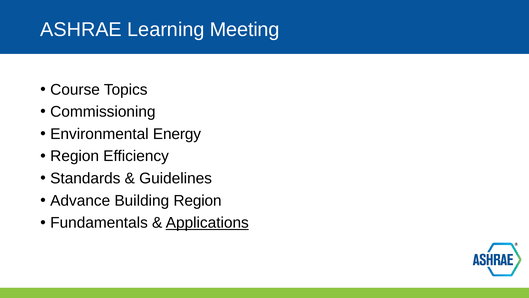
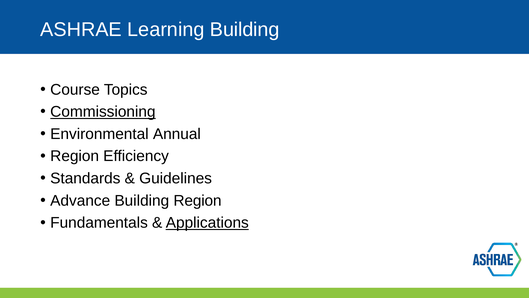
Learning Meeting: Meeting -> Building (245, 30)
Commissioning underline: none -> present (103, 112)
Energy: Energy -> Annual (177, 134)
